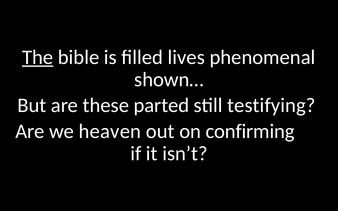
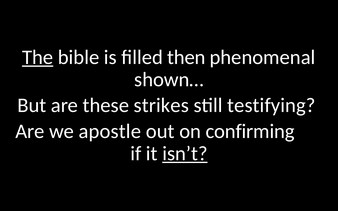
lives: lives -> then (186, 57)
parted: parted -> strikes (161, 105)
heaven: heaven -> apostle (110, 131)
isn’t underline: none -> present (185, 154)
